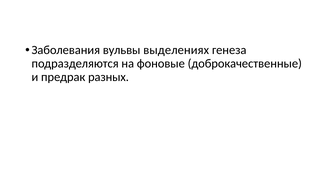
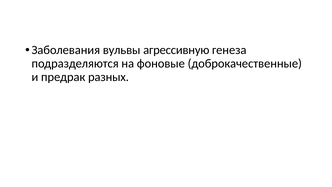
выделениях: выделениях -> агрессивную (176, 50)
